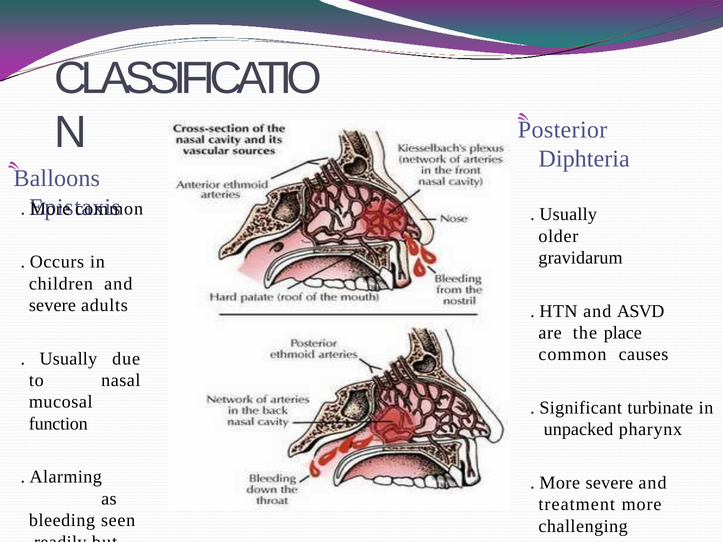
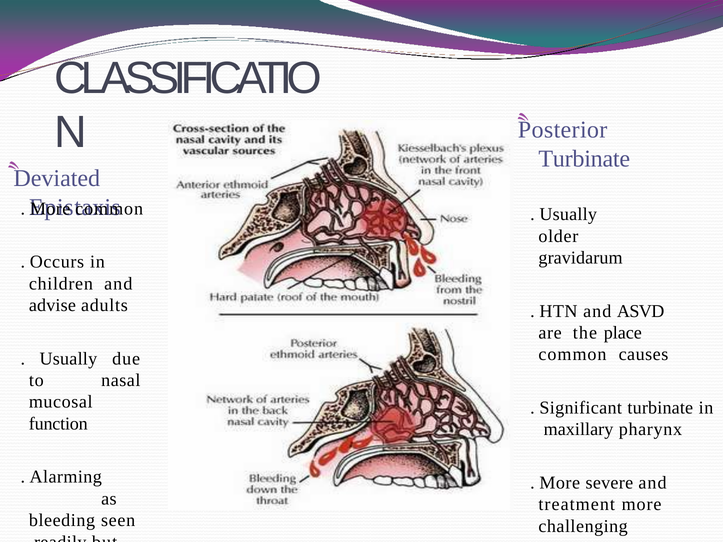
Diphteria: Diphteria -> Turbinate (584, 159)
Balloons: Balloons -> Deviated (57, 179)
severe: severe -> advise (52, 305)
unpacked: unpacked -> maxillary (579, 430)
